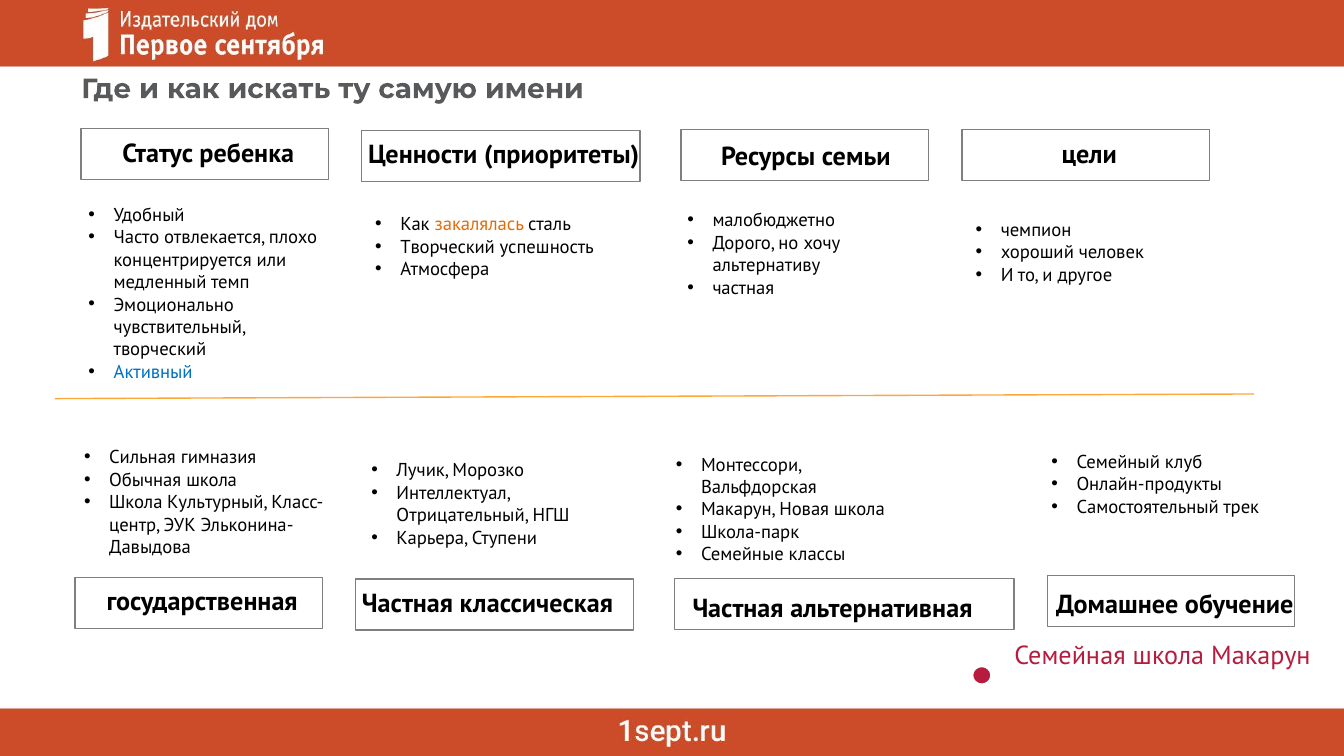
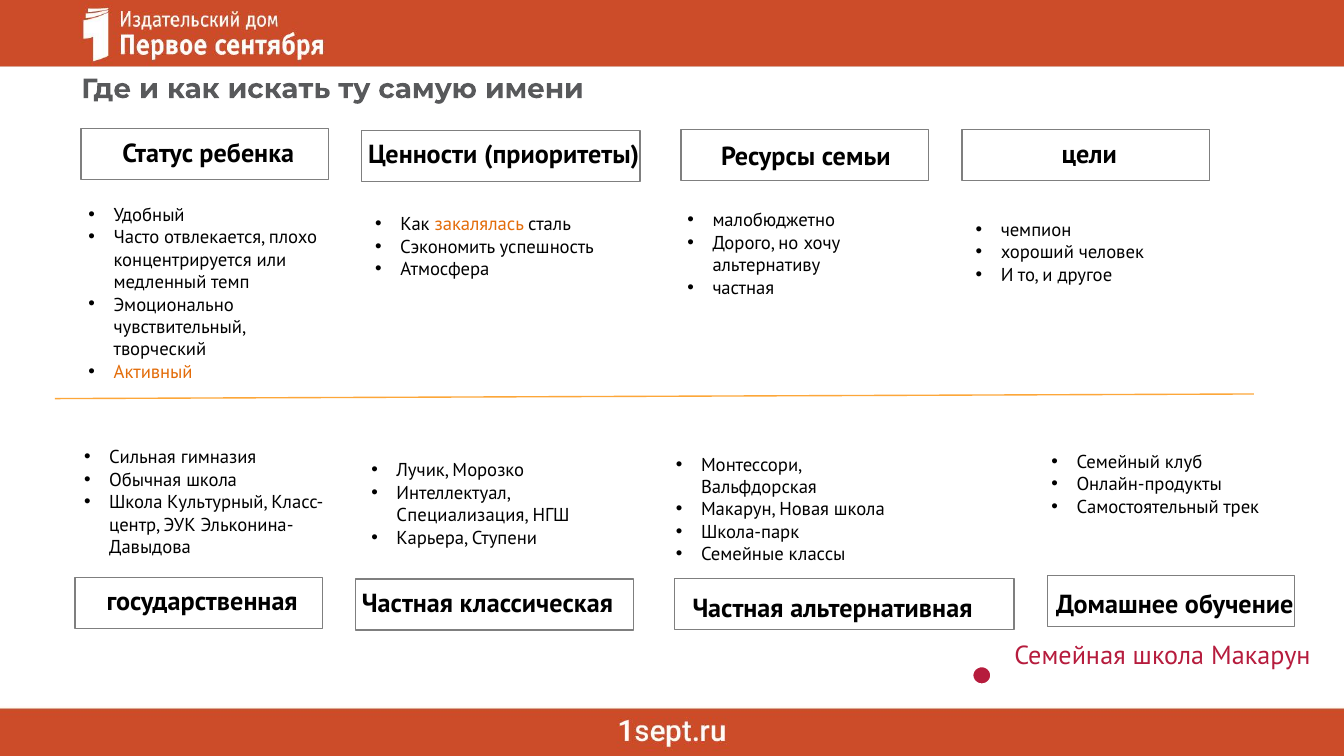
Творческий: Творческий -> Сэкономить (448, 247)
Активный colour: blue -> orange (153, 372)
Отрицательный: Отрицательный -> Специализация (463, 516)
